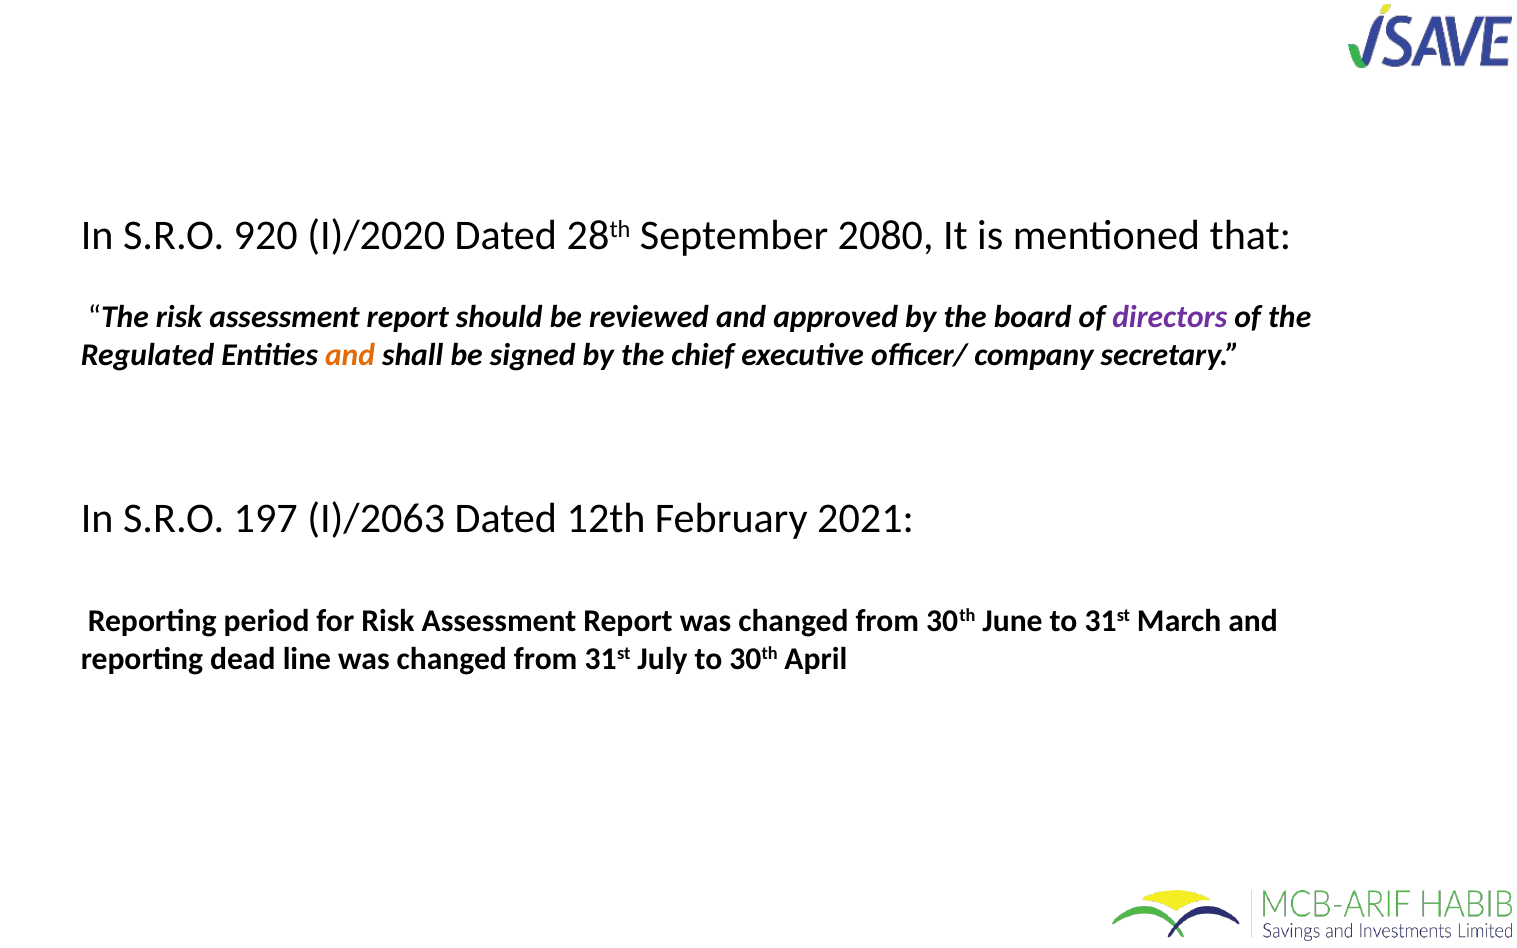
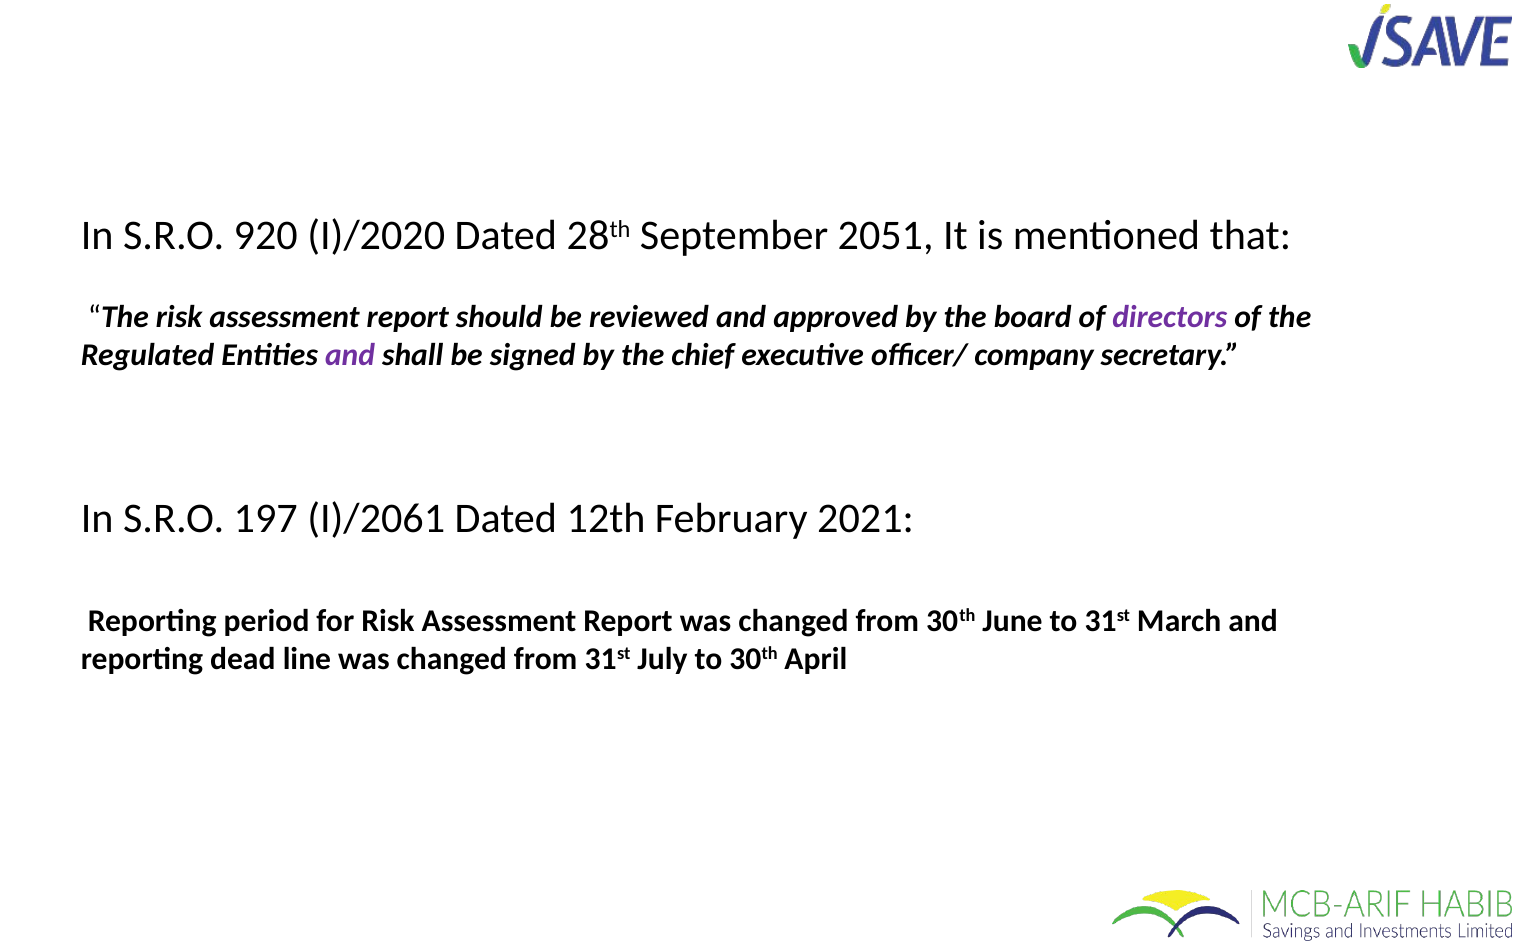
2080: 2080 -> 2051 (886, 236)
and colour: orange -> purple (350, 355)
I)/2063: I)/2063 -> I)/2061 (376, 518)
